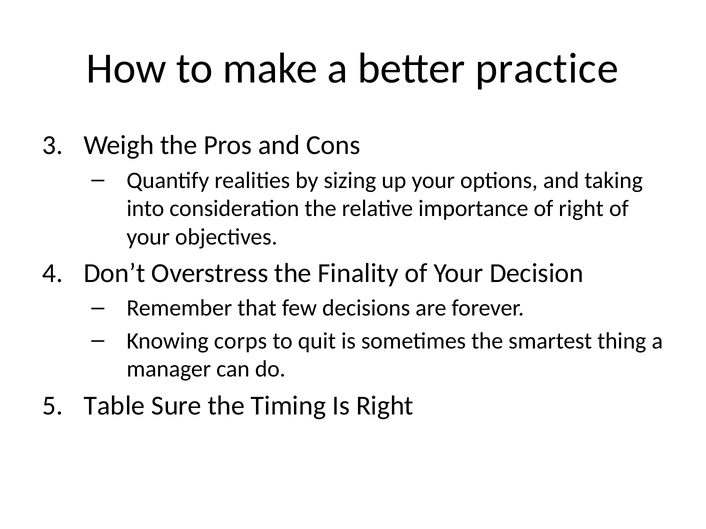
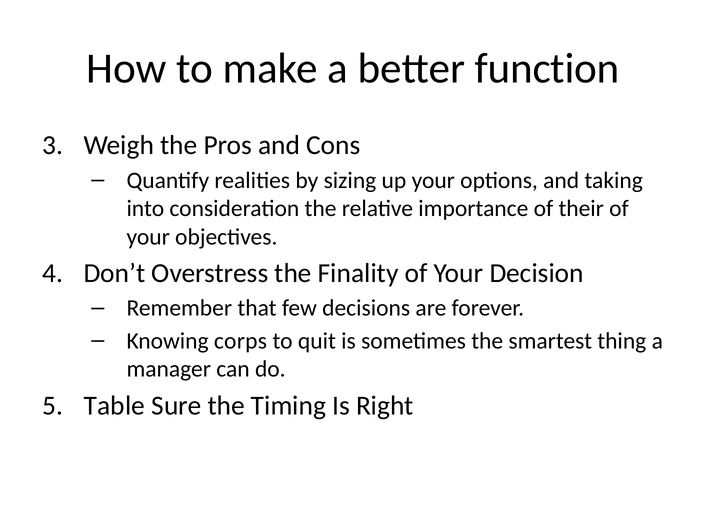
practice: practice -> function (547, 68)
of right: right -> their (581, 209)
